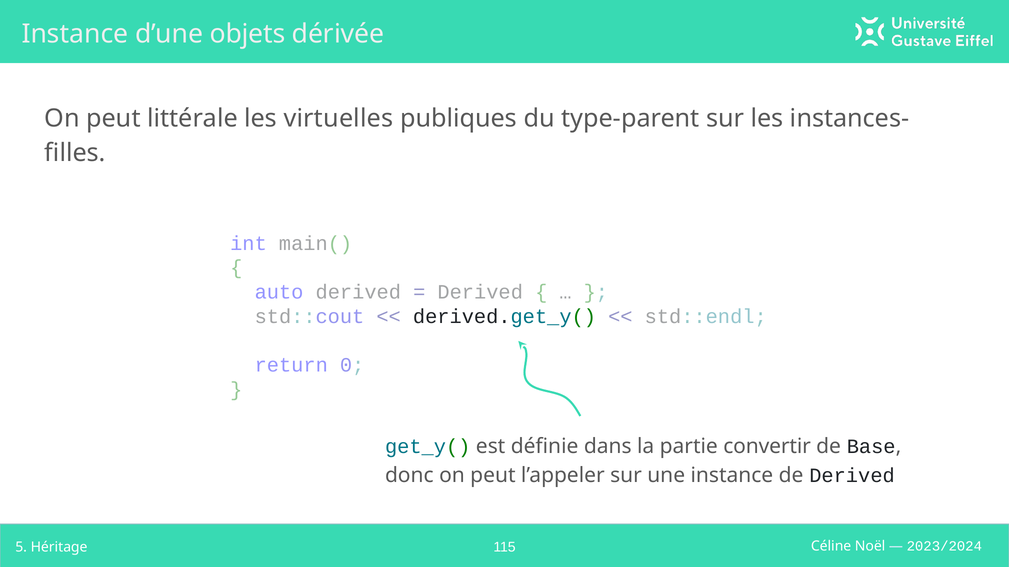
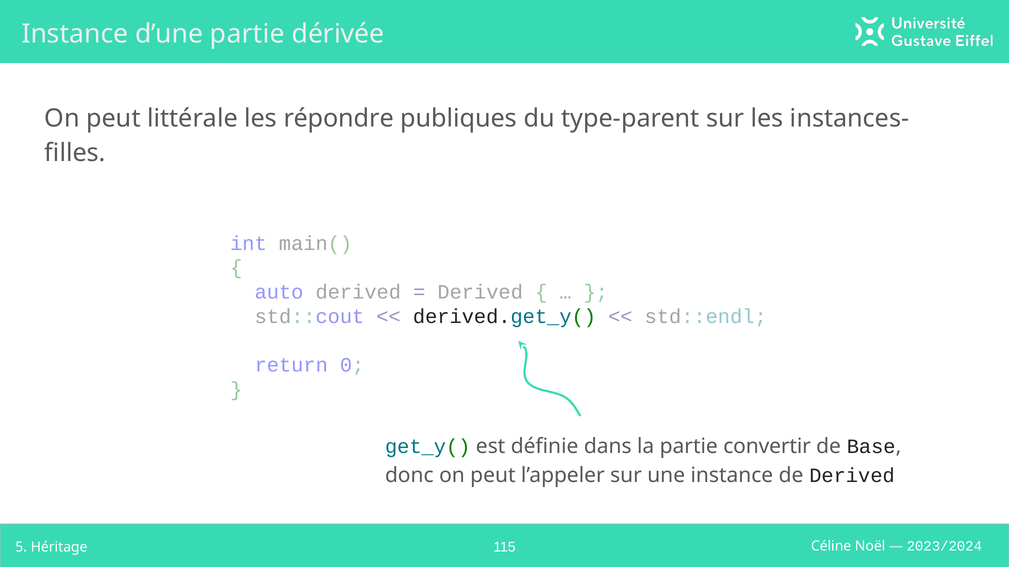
d’une objets: objets -> partie (247, 34)
virtuelles: virtuelles -> répondre (339, 118)
